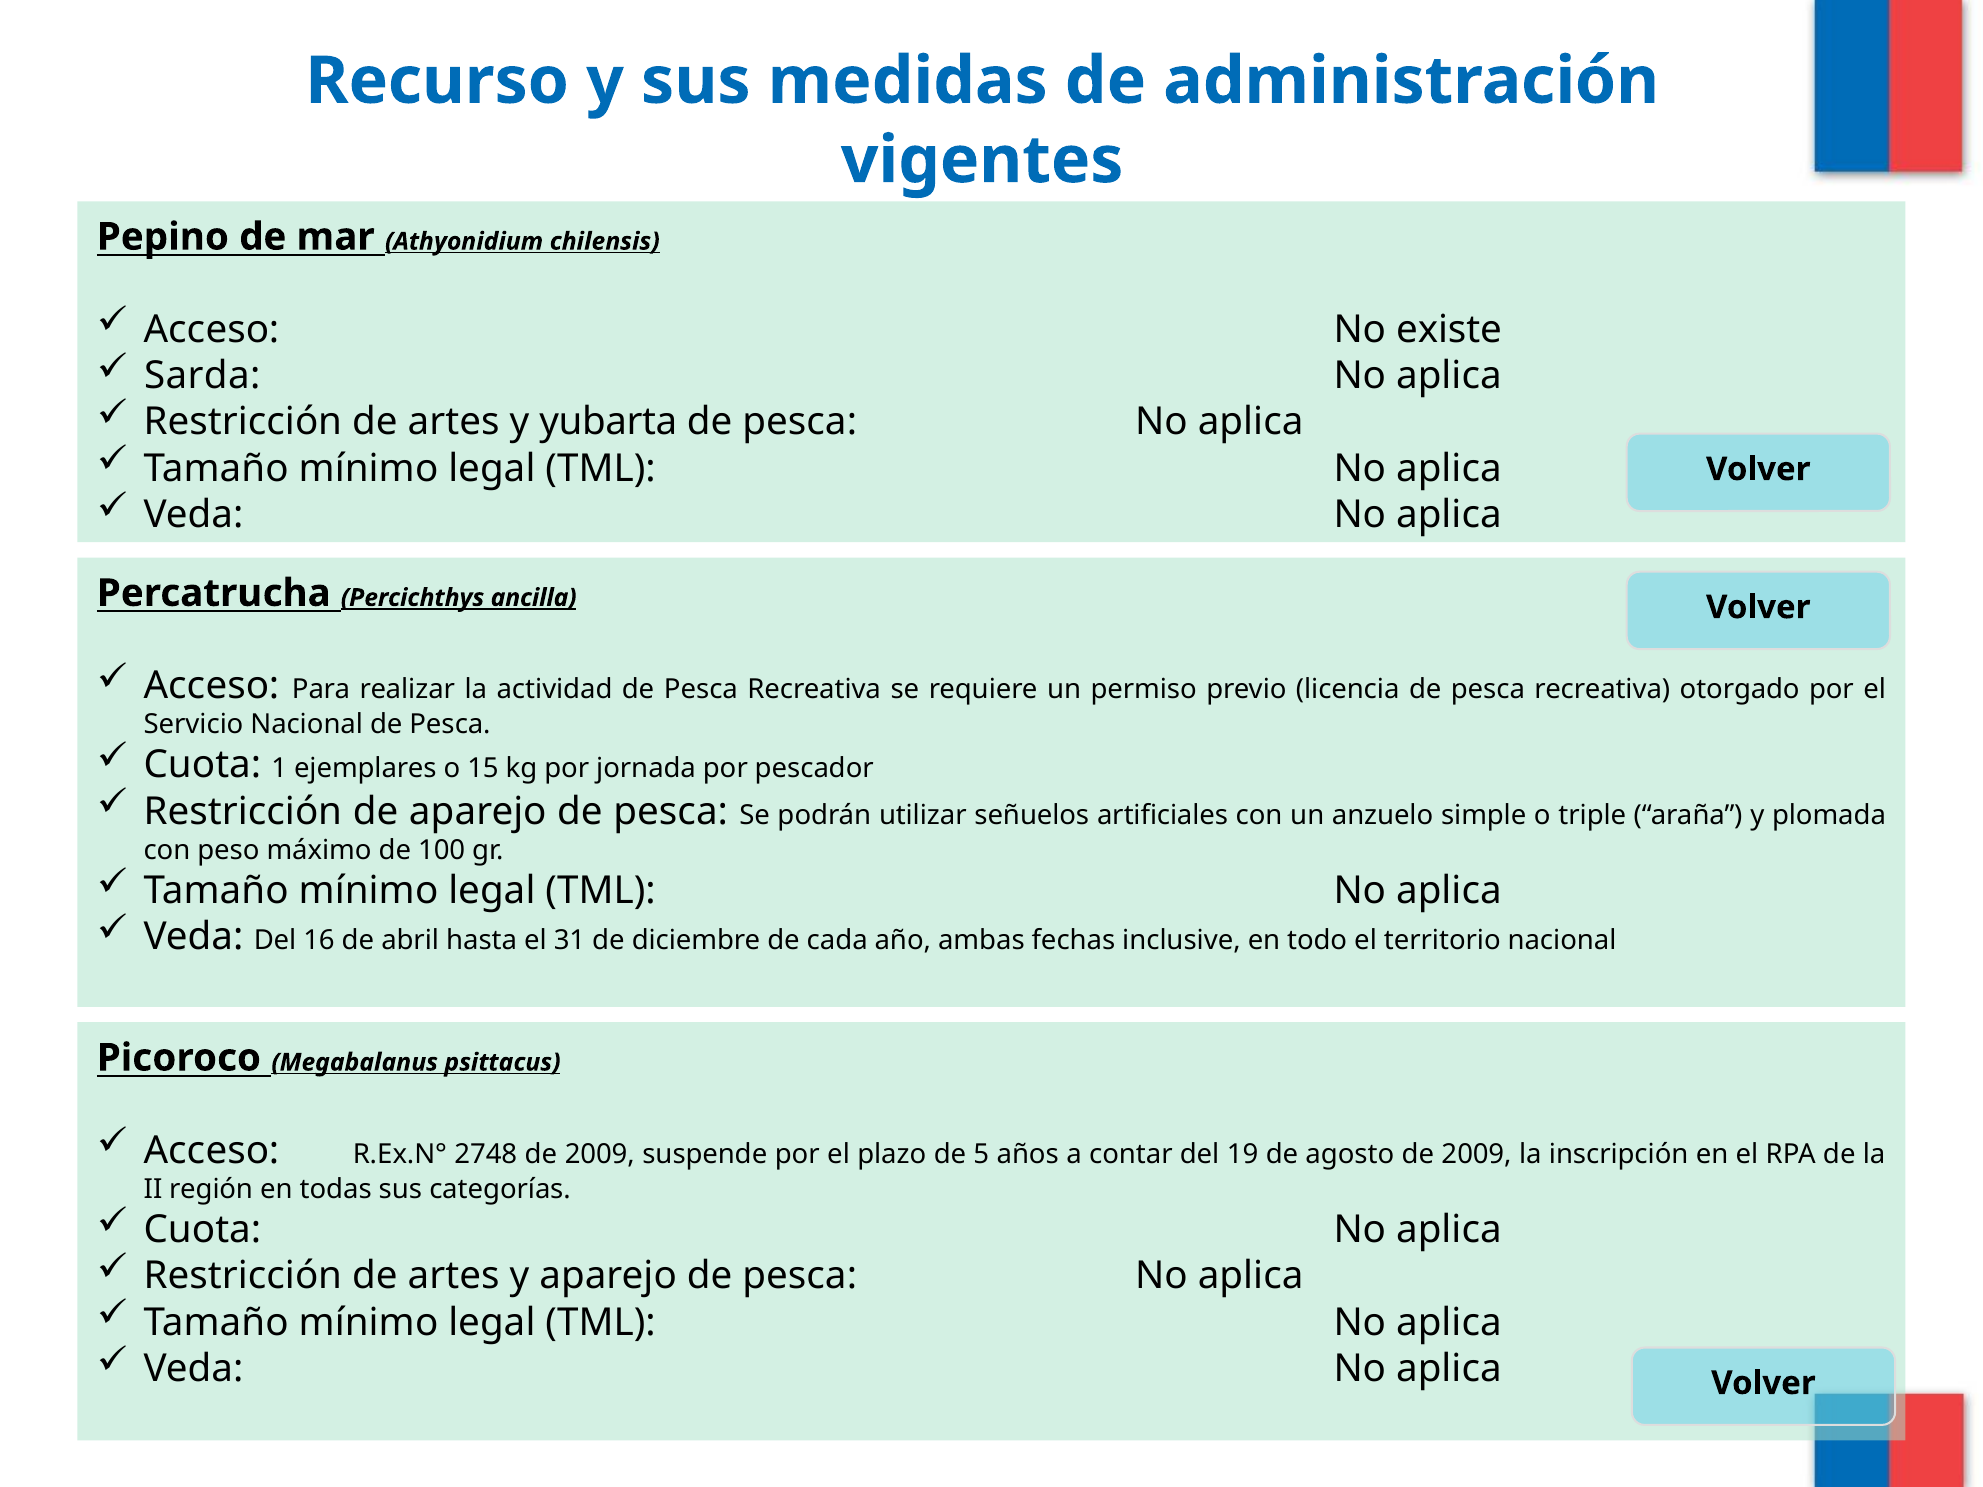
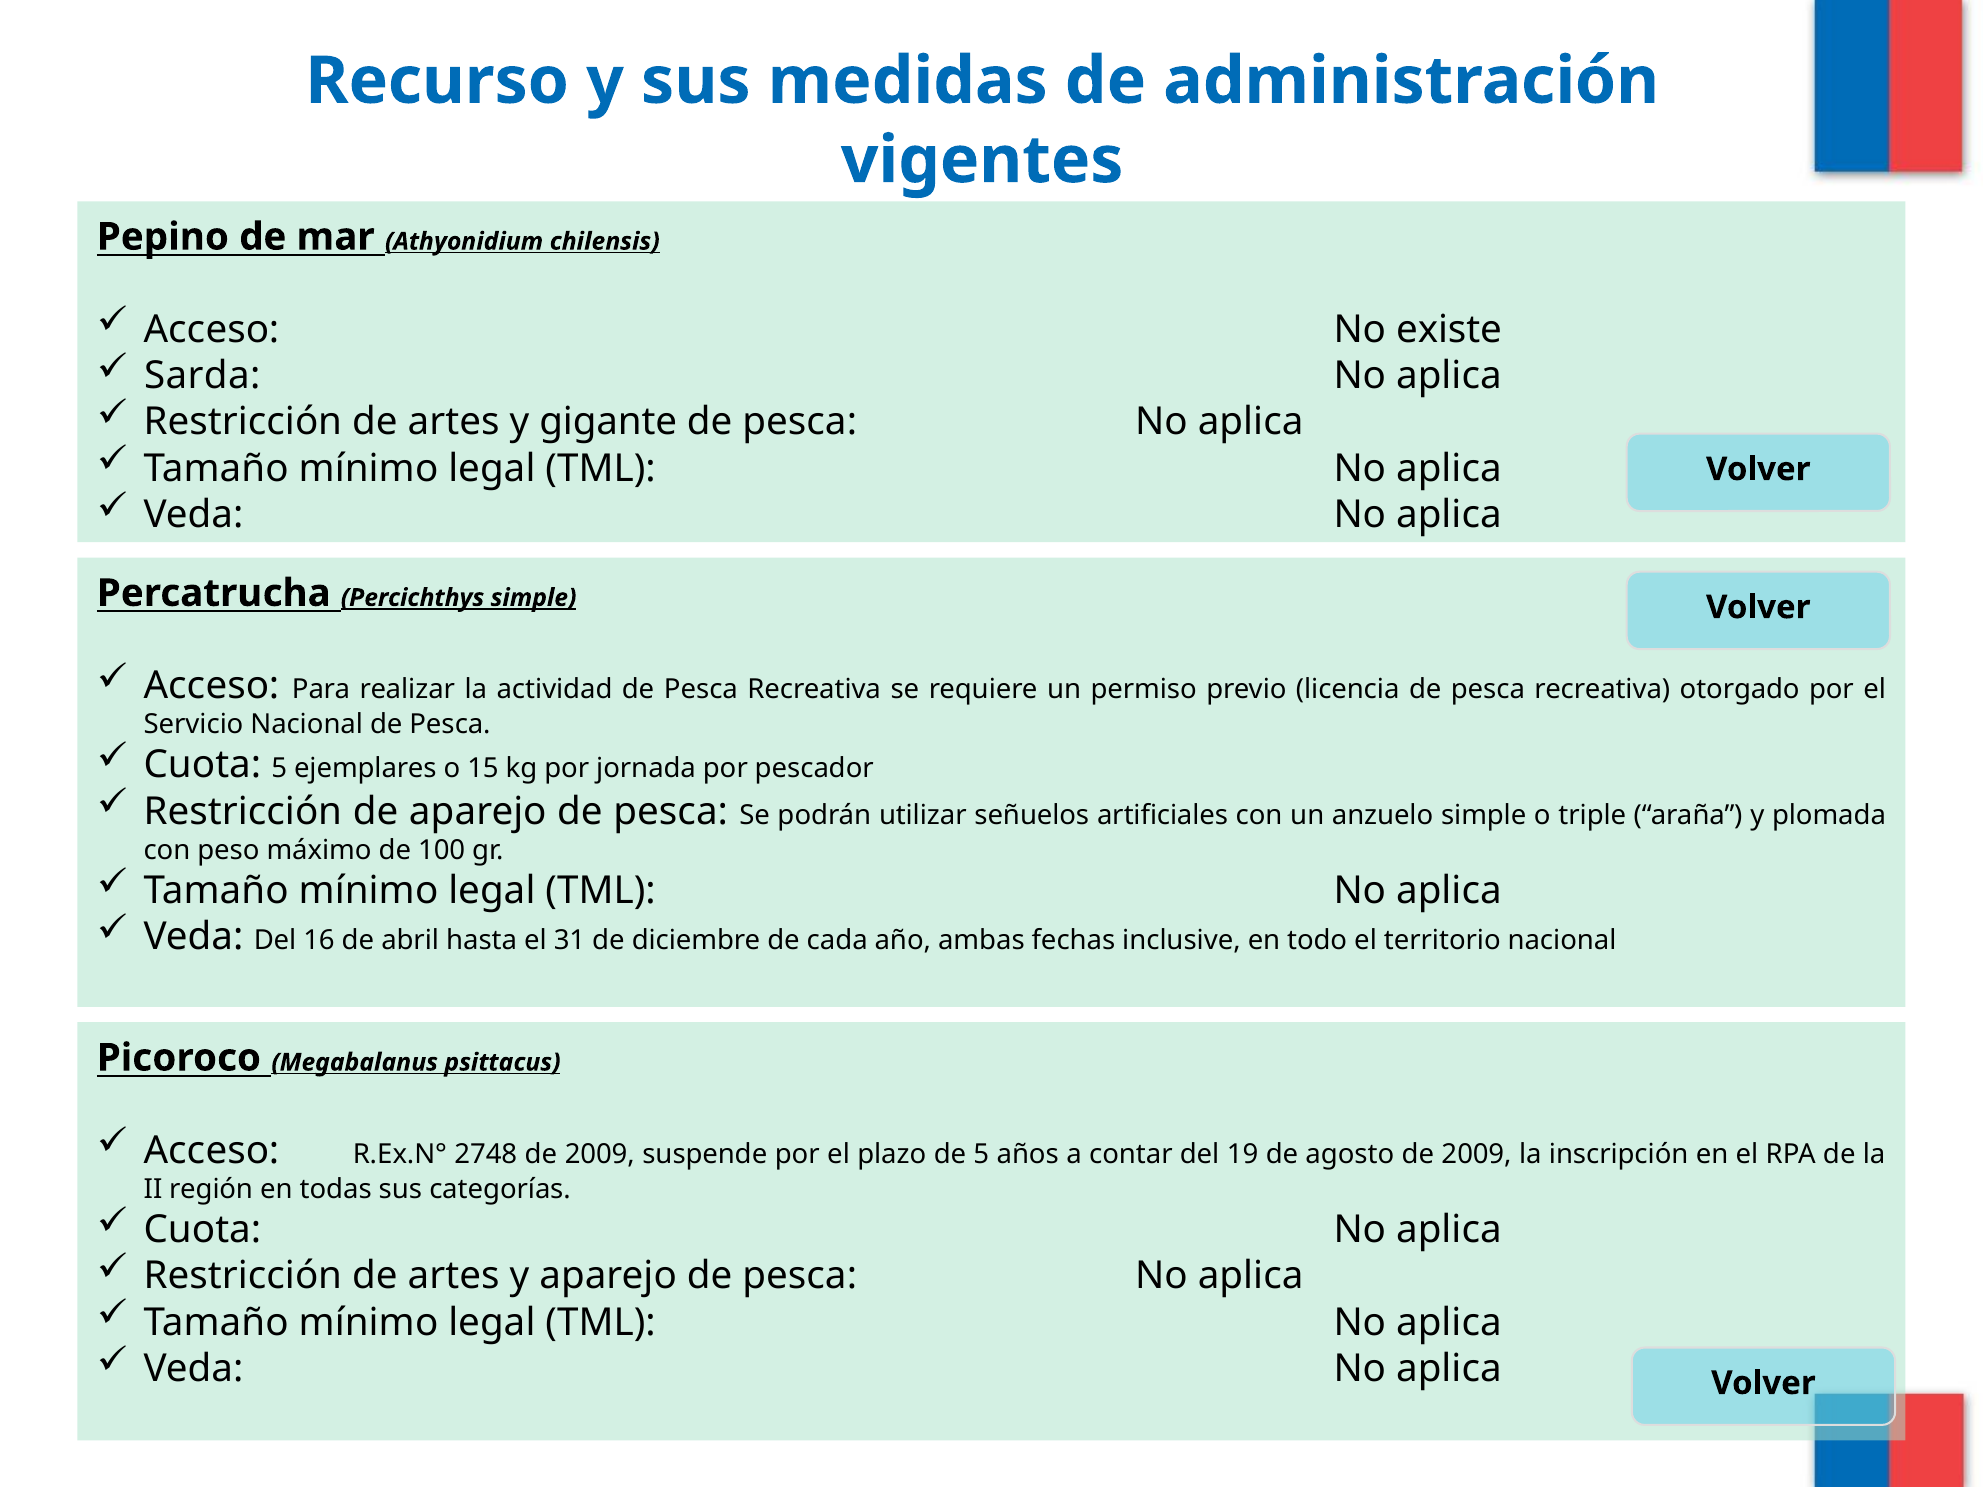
yubarta: yubarta -> gigante (608, 422)
Percichthys ancilla: ancilla -> simple (534, 598)
Cuota 1: 1 -> 5 (279, 769)
